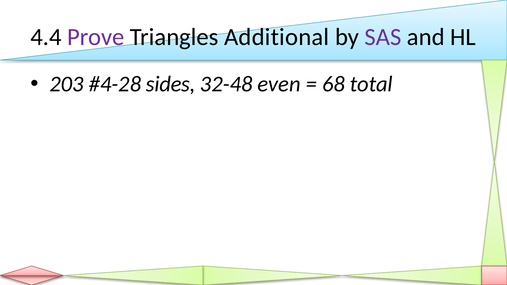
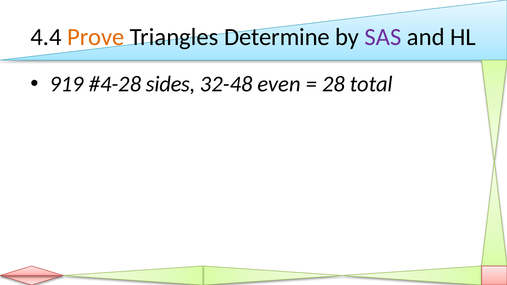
Prove colour: purple -> orange (96, 37)
Additional: Additional -> Determine (277, 37)
203: 203 -> 919 (67, 84)
68: 68 -> 28 (333, 84)
